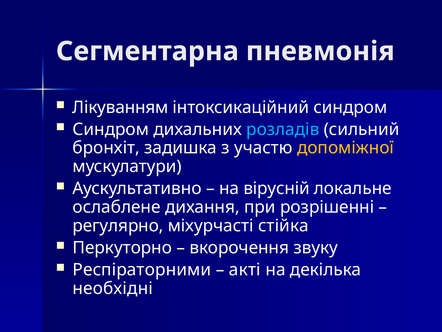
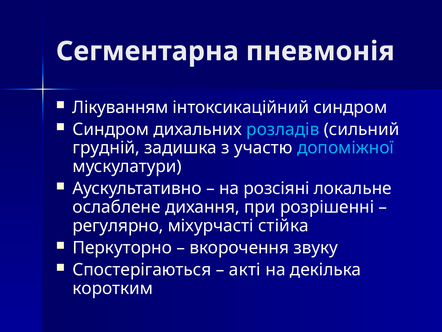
бронхіт: бронхіт -> грудній (106, 148)
допоміжної colour: yellow -> light blue (345, 148)
вірусній: вірусній -> розсіяні (277, 188)
Респіраторними: Респіраторними -> Спостерігаються (142, 269)
необхідні: необхідні -> коротким (113, 288)
